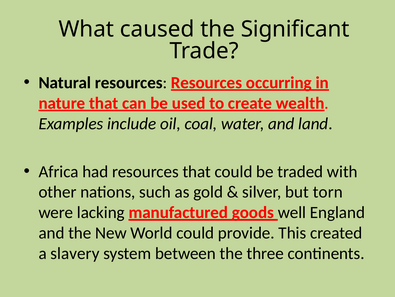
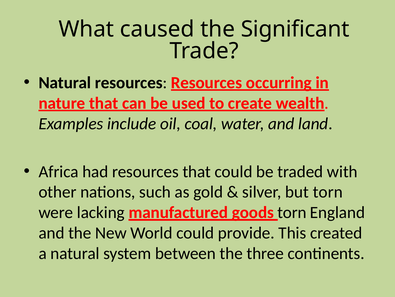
well: well -> torn (292, 212)
a slavery: slavery -> natural (75, 253)
